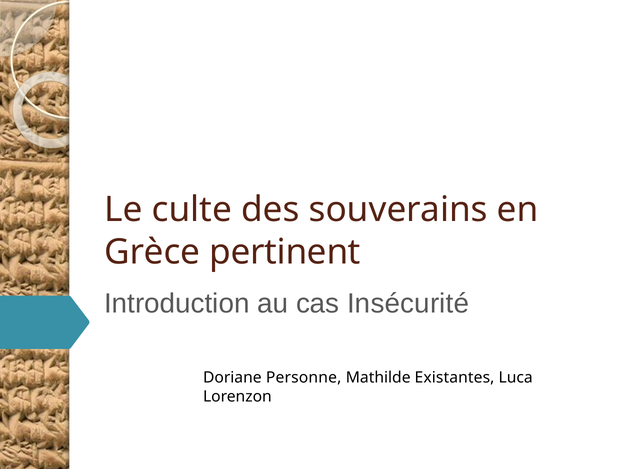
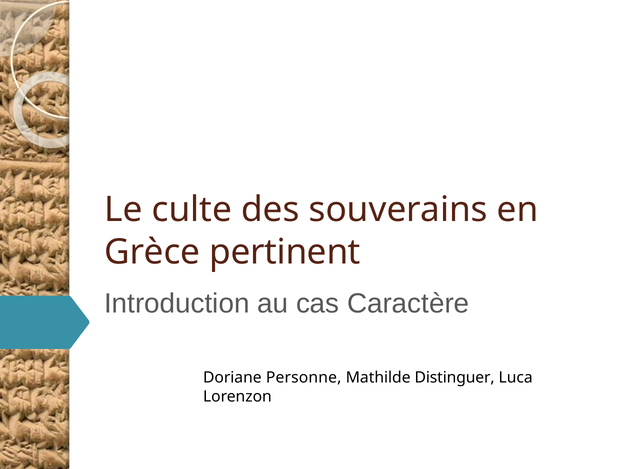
Insécurité: Insécurité -> Caractère (408, 304)
Existantes: Existantes -> Distinguer (455, 378)
